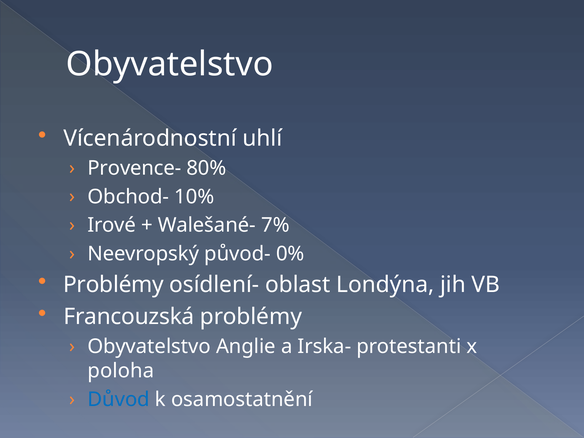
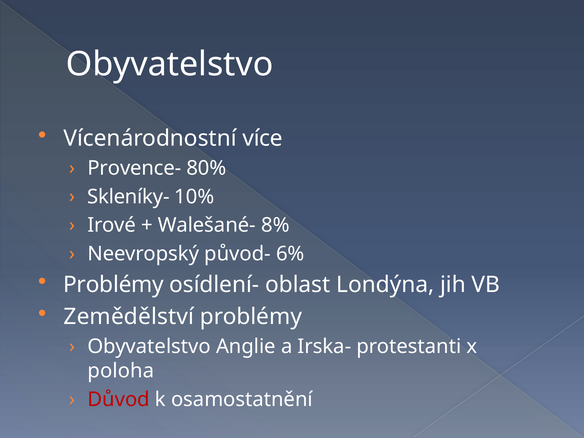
uhlí: uhlí -> více (263, 138)
Obchod-: Obchod- -> Skleníky- (128, 197)
7%: 7% -> 8% (275, 225)
0%: 0% -> 6% (290, 254)
Francouzská: Francouzská -> Zemědělství (129, 317)
Důvod colour: blue -> red (119, 399)
